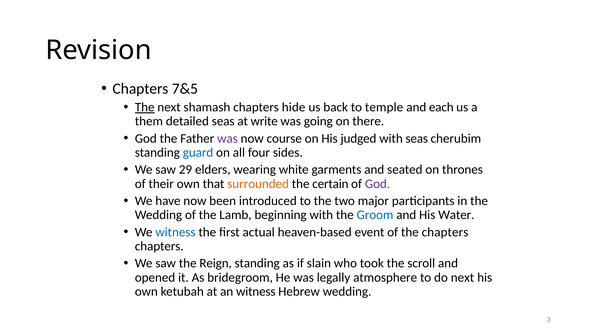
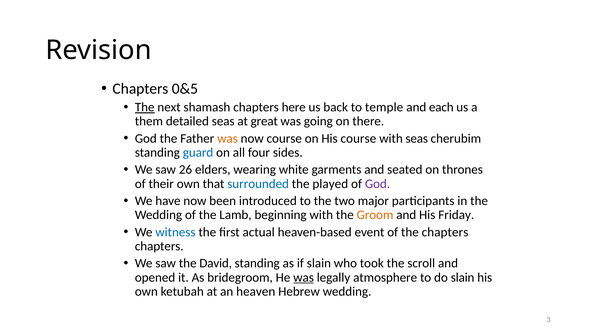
7&5: 7&5 -> 0&5 (185, 89)
hide: hide -> here (294, 107)
write: write -> great (264, 121)
was colour: purple -> orange (227, 139)
His judged: judged -> course (358, 139)
29: 29 -> 26 (185, 170)
surrounded colour: orange -> blue (258, 184)
certain: certain -> played (330, 184)
Groom colour: blue -> orange (375, 215)
Water: Water -> Friday (456, 215)
Reign: Reign -> David (216, 264)
was underline: none -> present (304, 278)
do next: next -> slain (463, 278)
an witness: witness -> heaven (256, 292)
